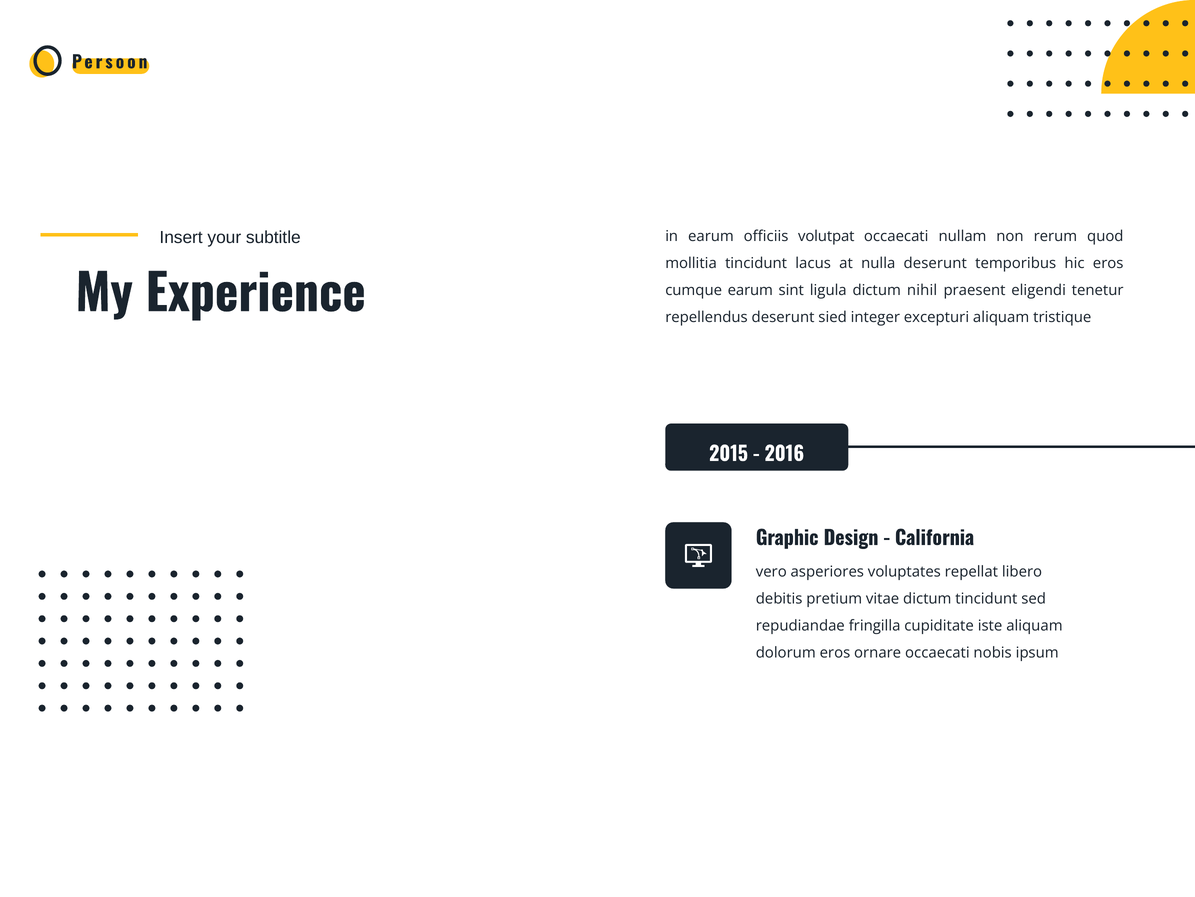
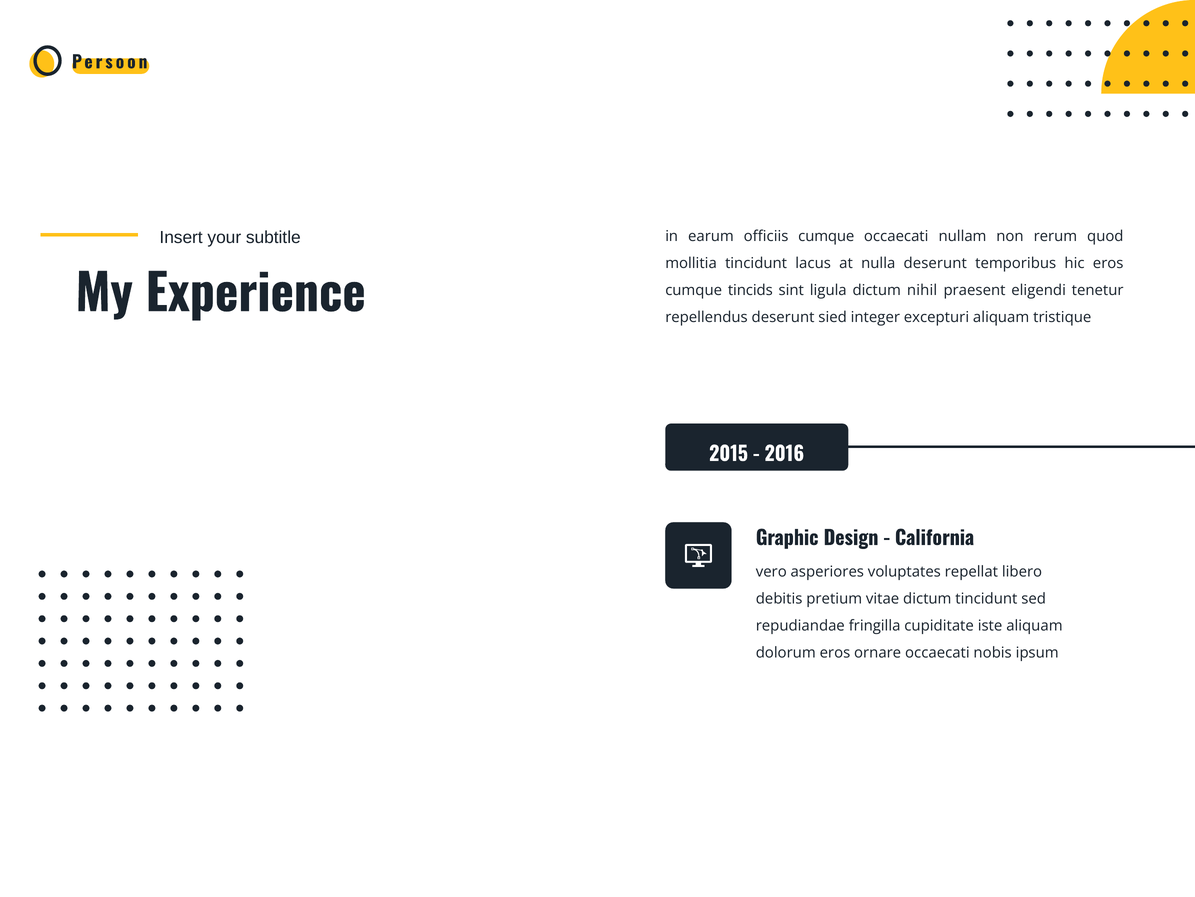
officiis volutpat: volutpat -> cumque (826, 236)
cumque earum: earum -> tincids (750, 290)
